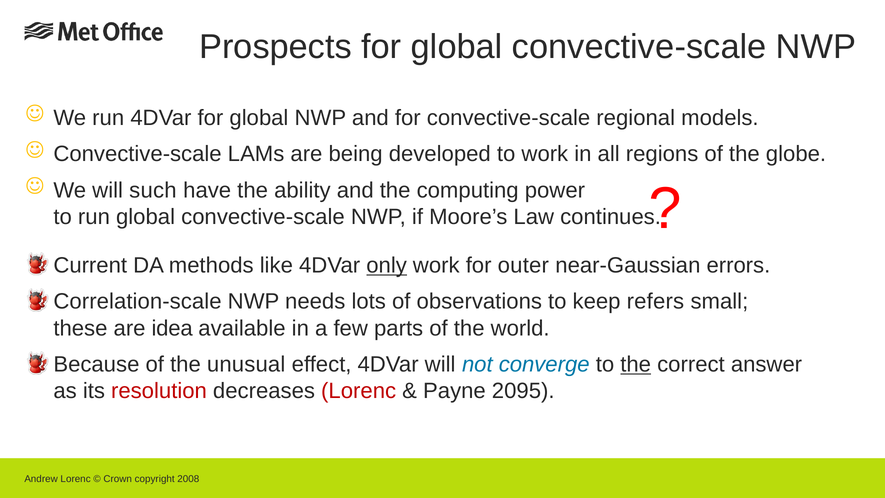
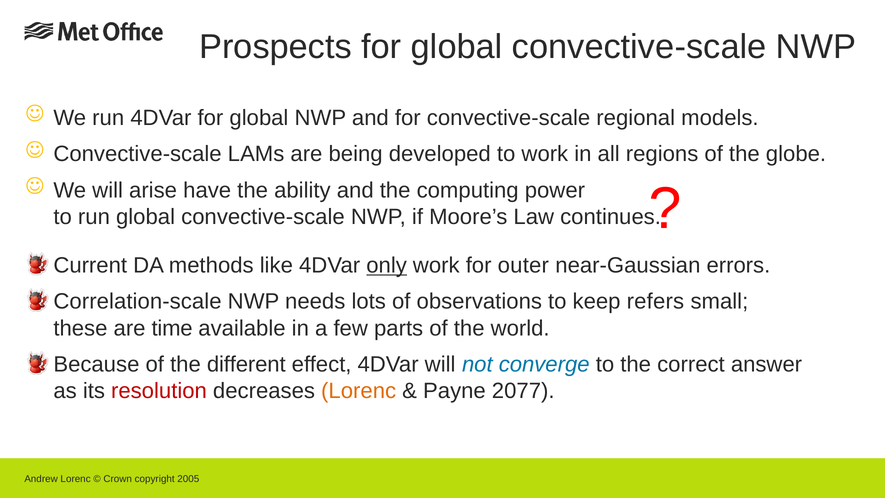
such: such -> arise (153, 190)
idea: idea -> time (172, 328)
unusual: unusual -> different (246, 364)
the underline: present -> none (636, 364)
Lorenc colour: red -> orange (359, 391)
2095: 2095 -> 2077 (523, 391)
2008: 2008 -> 2005 (188, 479)
